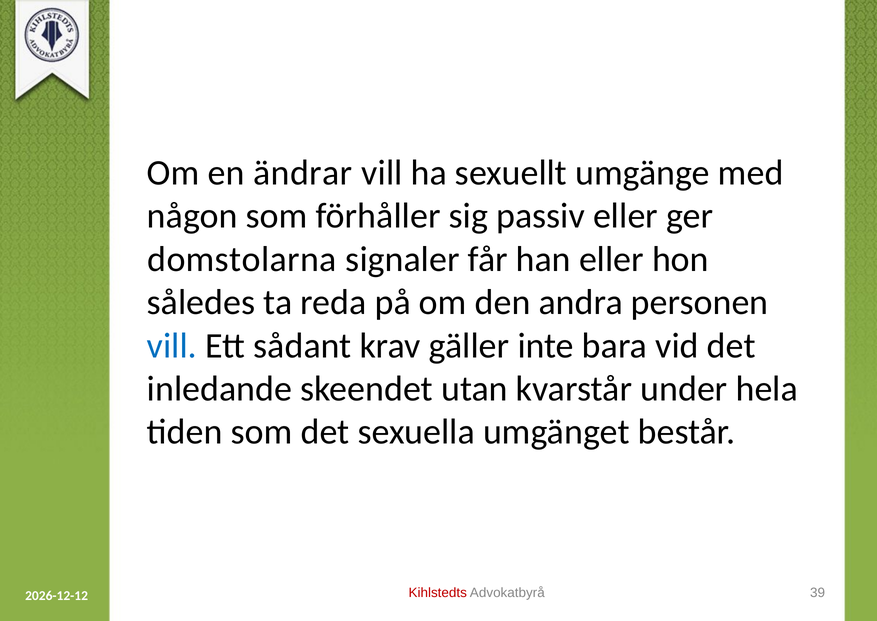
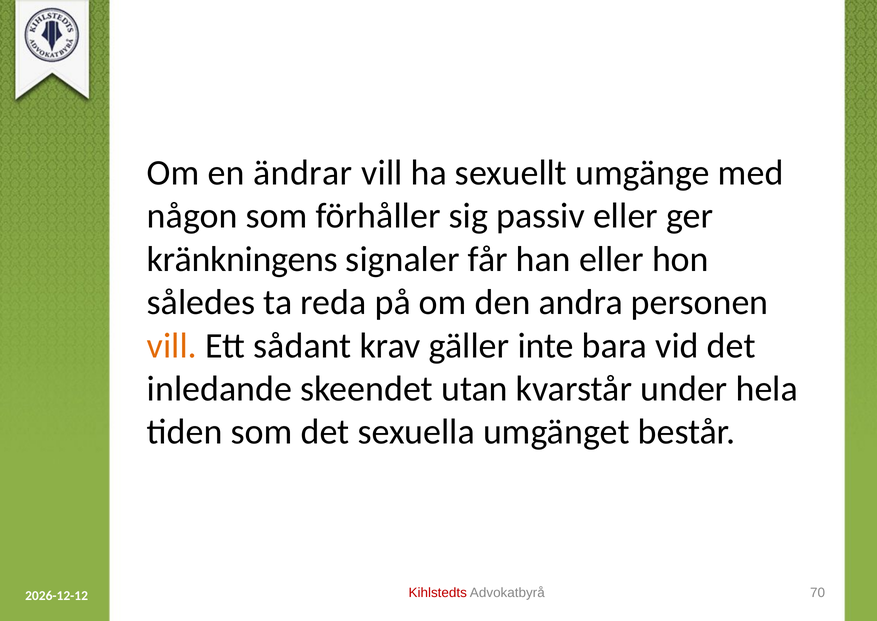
domstolarna: domstolarna -> kränkningens (242, 259)
vill colour: blue -> orange (172, 345)
39: 39 -> 70 (818, 593)
